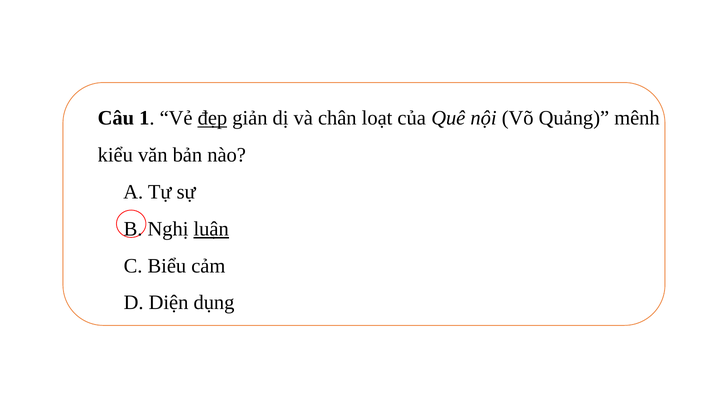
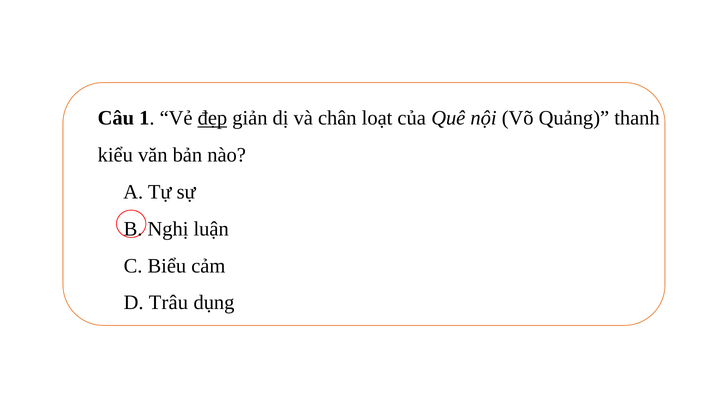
mênh: mênh -> thanh (637, 118)
luận underline: present -> none (211, 229)
Diện: Diện -> Trâu (168, 303)
